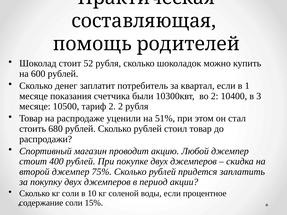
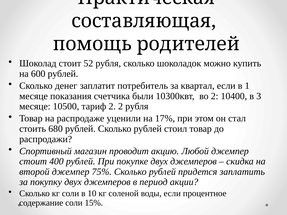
51%: 51% -> 17% (165, 119)
